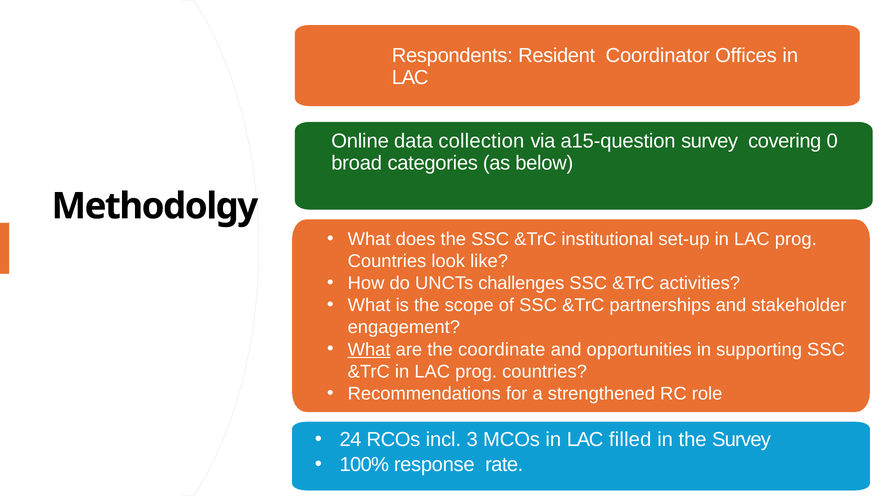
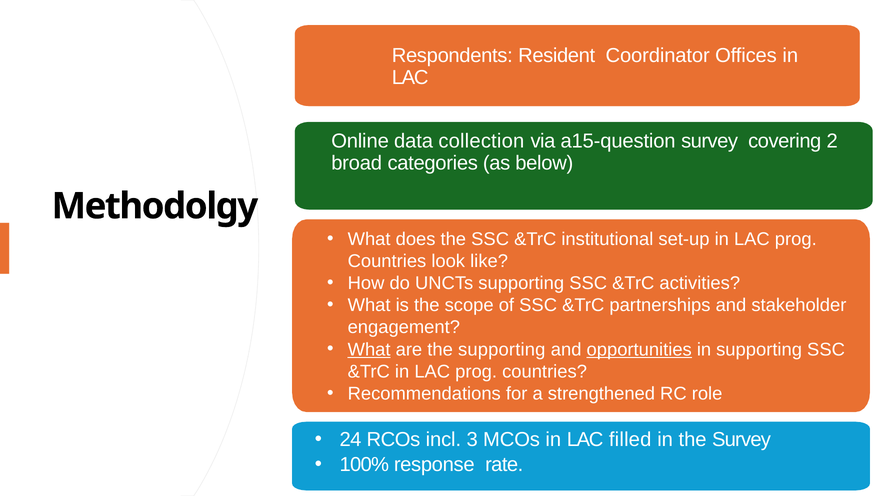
0: 0 -> 2 (832, 141)
UNCTs challenges: challenges -> supporting (521, 283)
the coordinate: coordinate -> supporting (502, 349)
opportunities underline: none -> present (639, 349)
